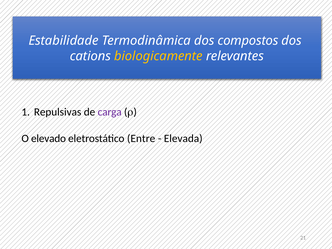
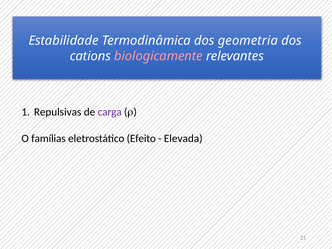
compostos: compostos -> geometria (248, 41)
biologicamente colour: yellow -> pink (158, 56)
elevado: elevado -> famílias (48, 138)
Entre: Entre -> Efeito (141, 138)
